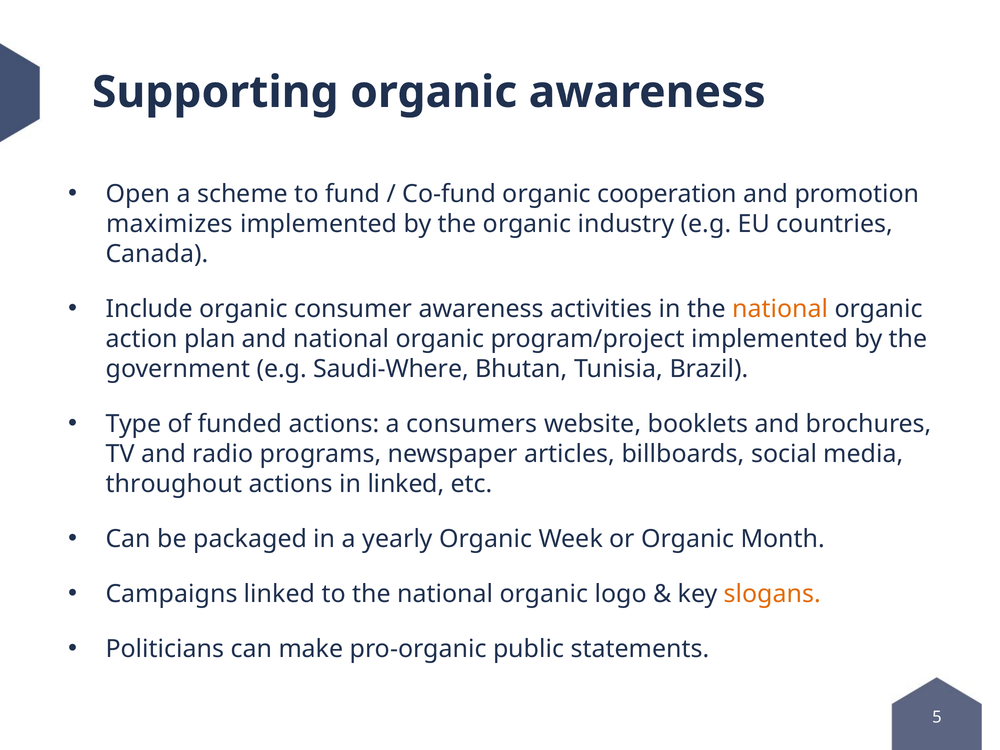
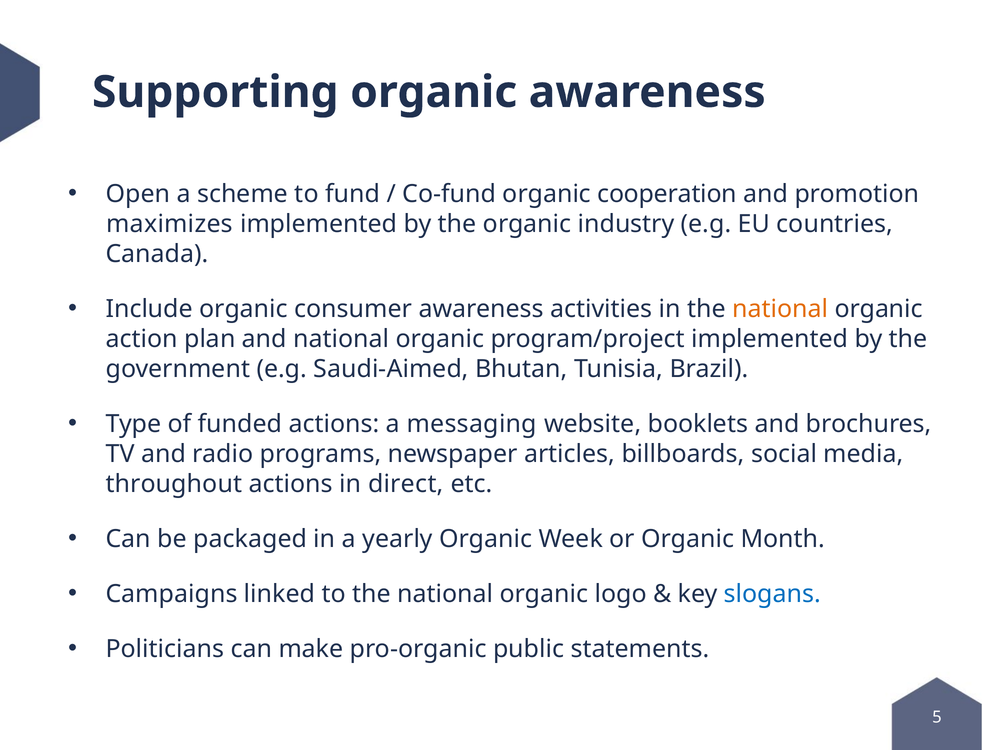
Saudi-Where: Saudi-Where -> Saudi-Aimed (391, 369)
consumers: consumers -> messaging (472, 424)
in linked: linked -> direct (406, 484)
slogans colour: orange -> blue (772, 594)
